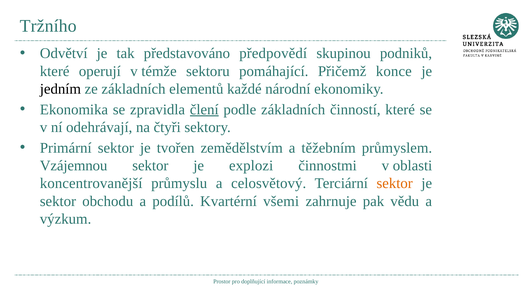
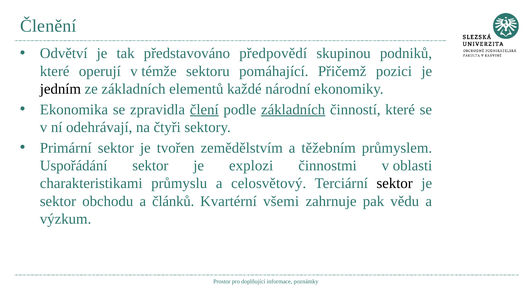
Tržního: Tržního -> Členění (48, 26)
konce: konce -> pozici (394, 71)
základních underline: none -> present (293, 110)
Vzájemnou: Vzájemnou -> Uspořádání (74, 166)
koncentrovanější: koncentrovanější -> charakteristikami (91, 184)
sektor colour: orange -> black (395, 184)
podílů: podílů -> článků (173, 201)
